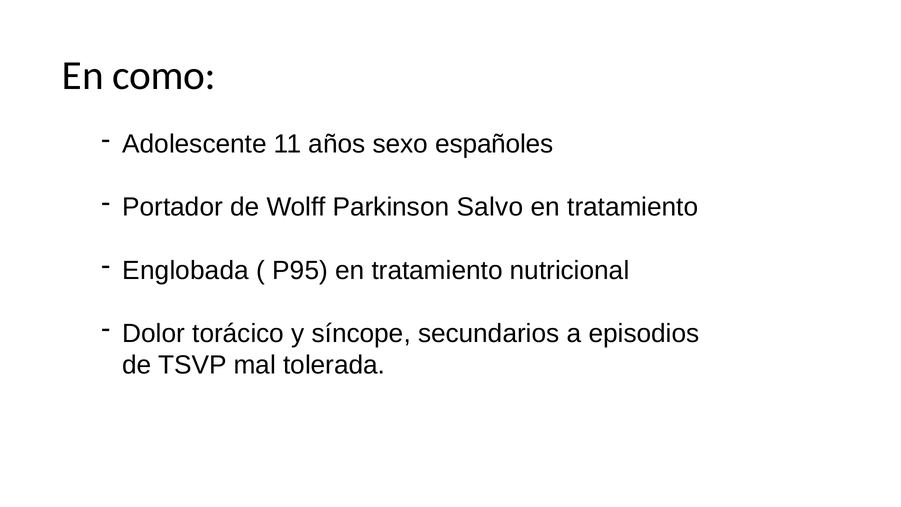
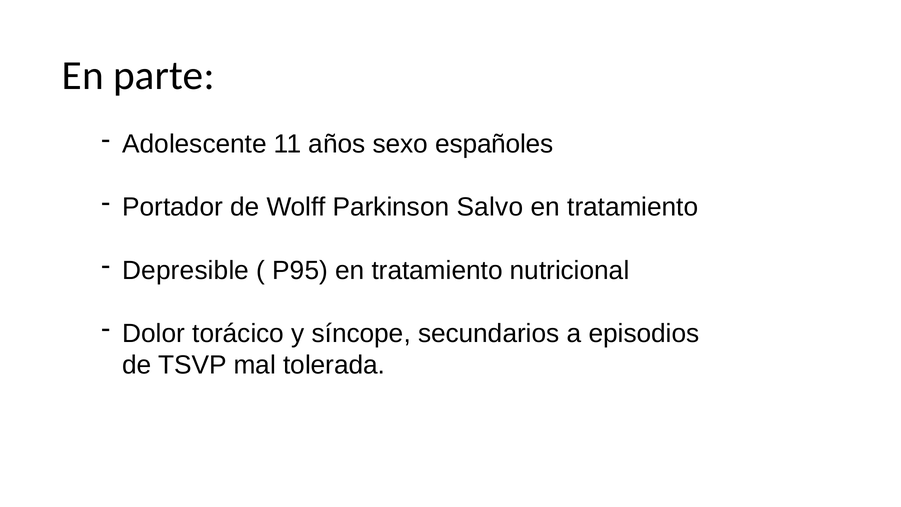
como: como -> parte (164, 76)
Englobada: Englobada -> Depresible (186, 270)
